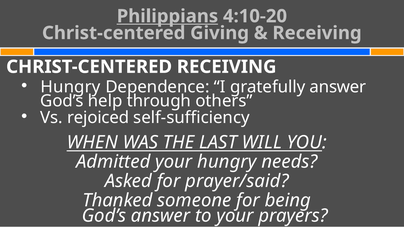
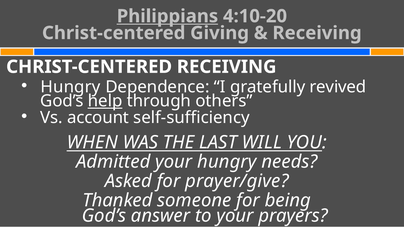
gratefully answer: answer -> revived (338, 87)
help underline: none -> present (105, 101)
rejoiced: rejoiced -> account (98, 118)
prayer/said: prayer/said -> prayer/give (237, 181)
